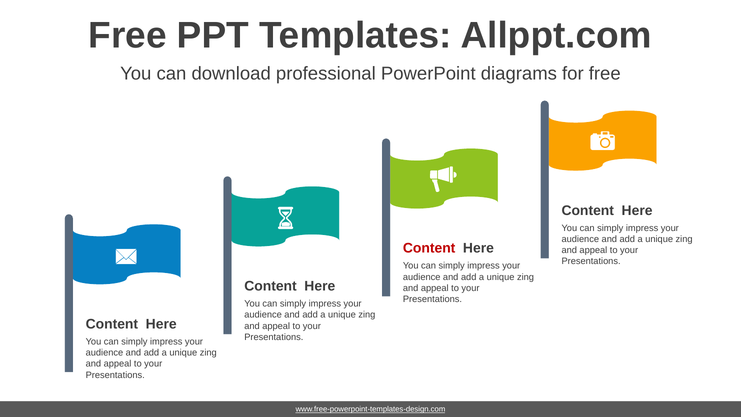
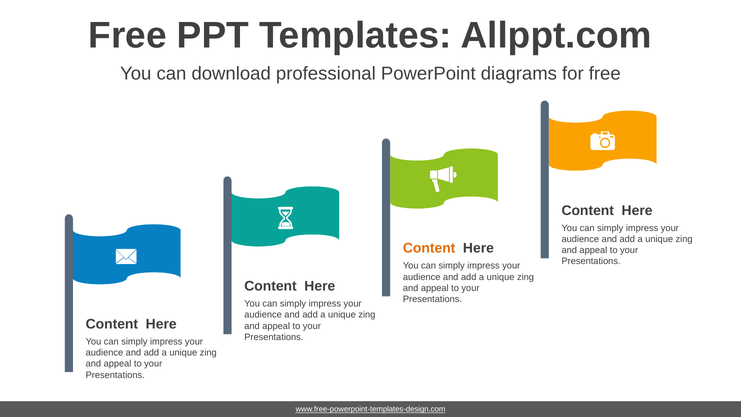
Content colour: red -> orange (429, 248)
